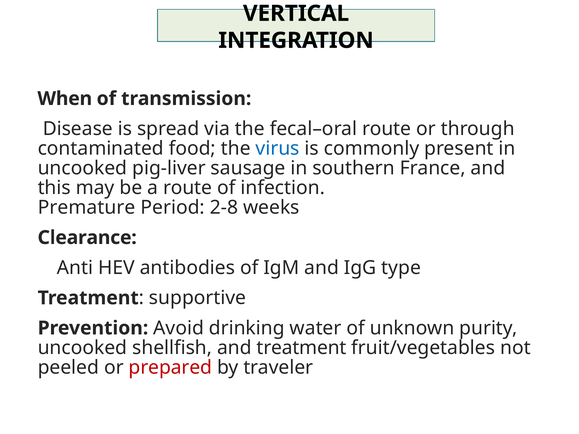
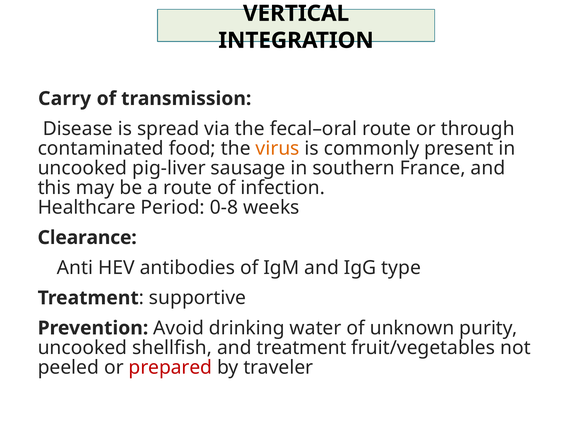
When: When -> Carry (65, 99)
virus colour: blue -> orange (278, 149)
Premature: Premature -> Healthcare (87, 208)
2-8: 2-8 -> 0-8 (224, 208)
